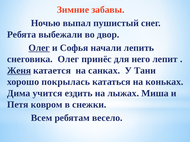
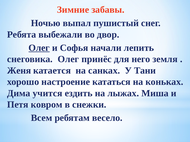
лепит: лепит -> земля (165, 59)
Женя underline: present -> none (19, 71)
покрылась: покрылась -> настроение (66, 82)
